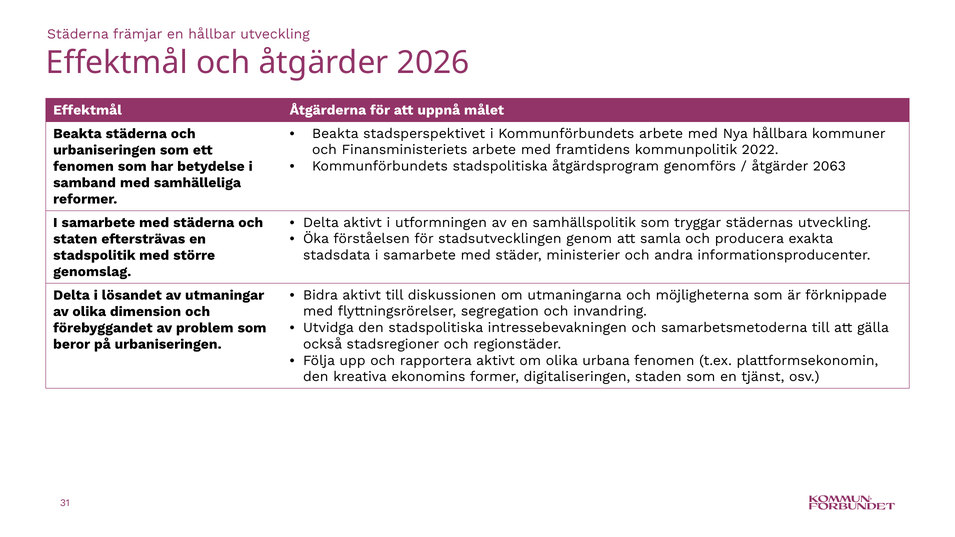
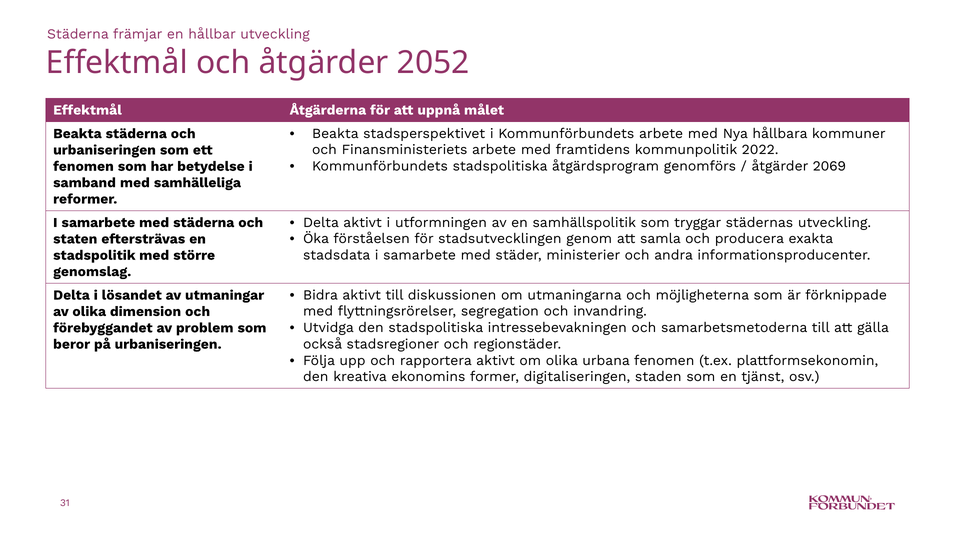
2026: 2026 -> 2052 (433, 63)
2063: 2063 -> 2069 (829, 166)
